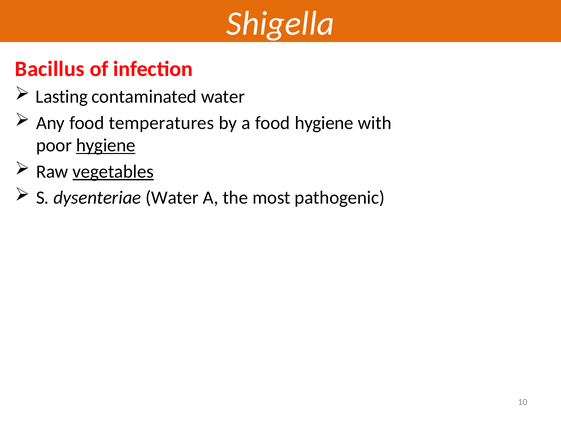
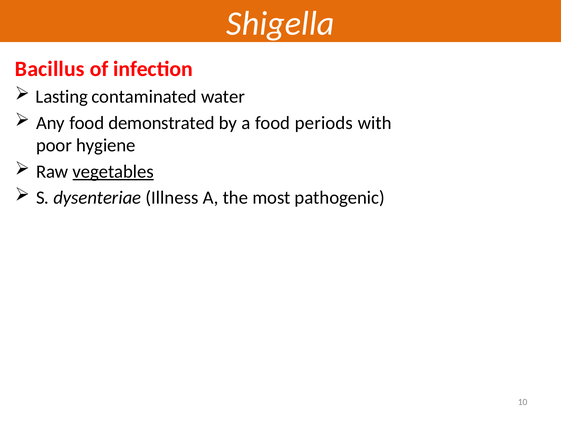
temperatures: temperatures -> demonstrated (162, 123)
food hygiene: hygiene -> periods (324, 123)
hygiene underline: present -> none (106, 145)
dysenteriae Water: Water -> Illness (172, 198)
